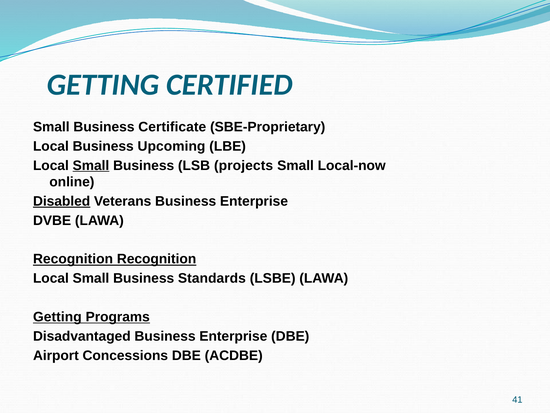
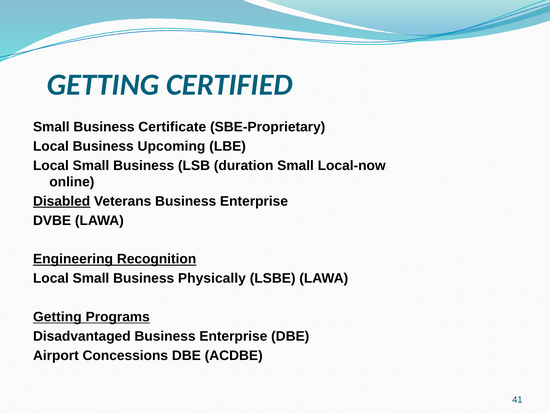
Small underline: present -> none (91, 165)
projects: projects -> duration (244, 165)
Recognition: Recognition -> Engineering (73, 259)
Standards: Standards -> Physically (212, 278)
